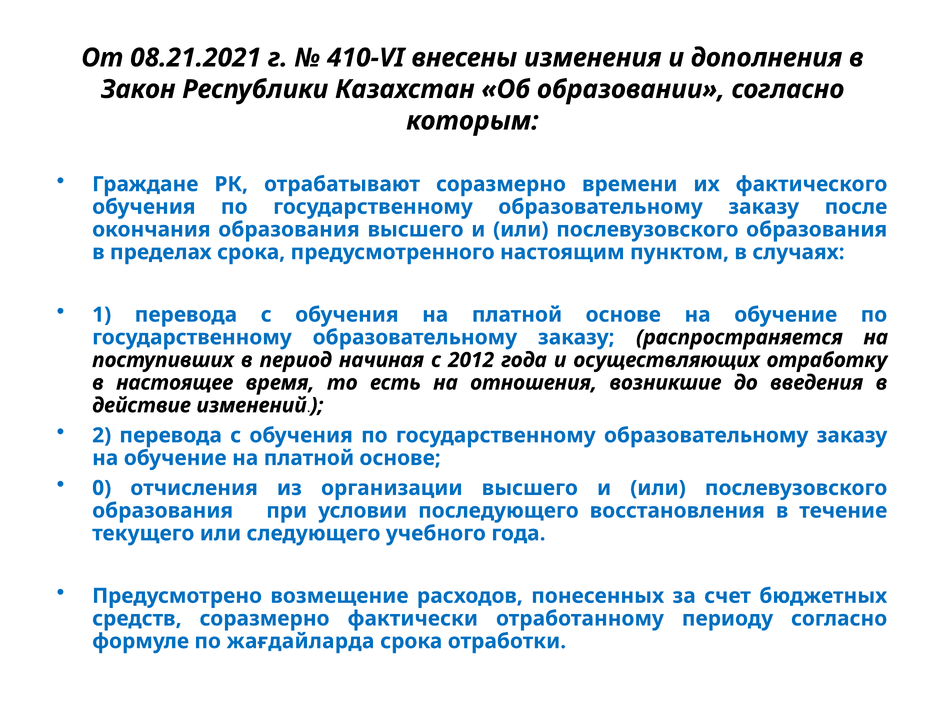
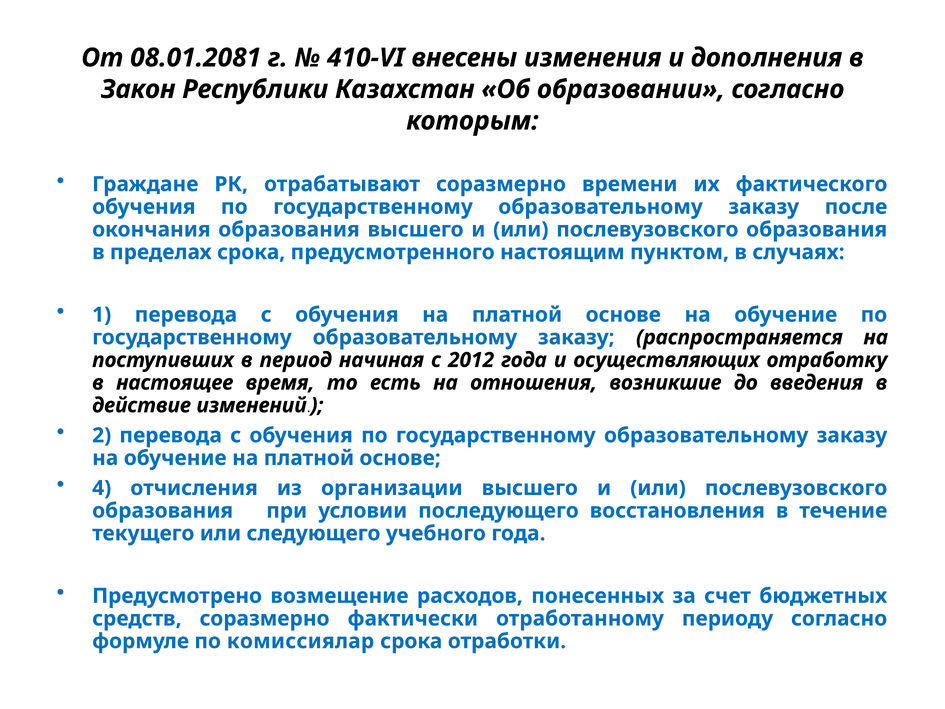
08.21.2021: 08.21.2021 -> 08.01.2081 (196, 58)
0: 0 -> 4 (102, 488)
жағдайларда: жағдайларда -> комиссиялар (300, 641)
